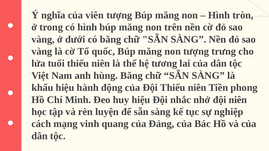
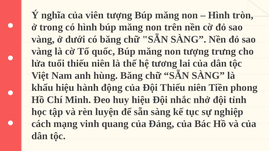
đội niên: niên -> tỉnh (238, 100)
